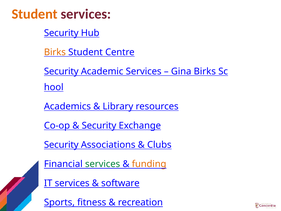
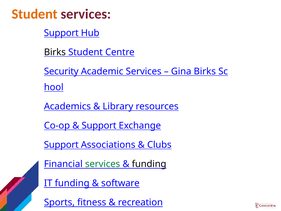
Security: Security -> Support (61, 33)
Birks colour: orange -> black (55, 52)
Security: Security -> Support (99, 125)
Security: Security -> Support (61, 145)
funding colour: orange -> black (149, 164)
IT services: services -> funding (72, 183)
